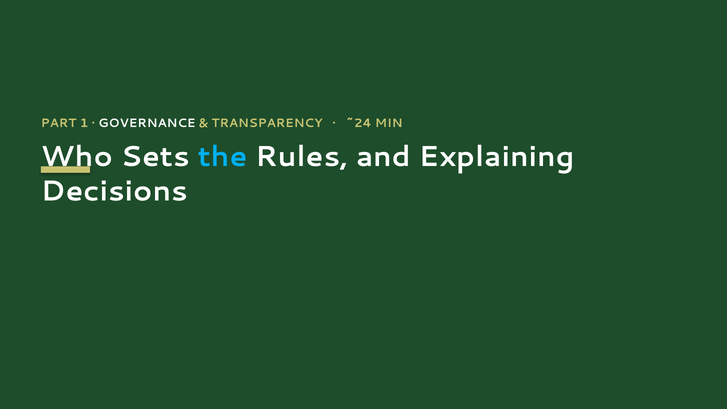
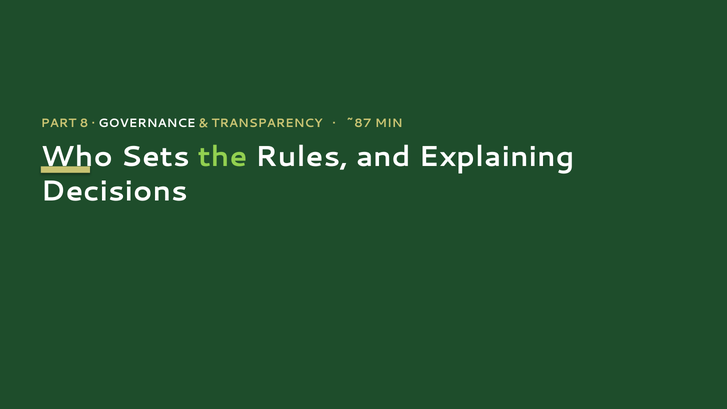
1: 1 -> 8 (84, 123)
~24: ~24 -> ~87 (359, 123)
the colour: light blue -> light green (223, 157)
